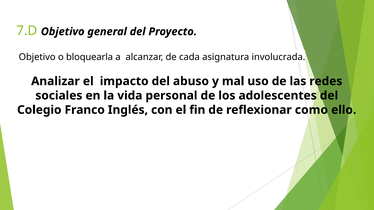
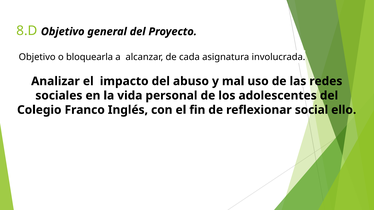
7.D: 7.D -> 8.D (27, 31)
como: como -> social (312, 110)
